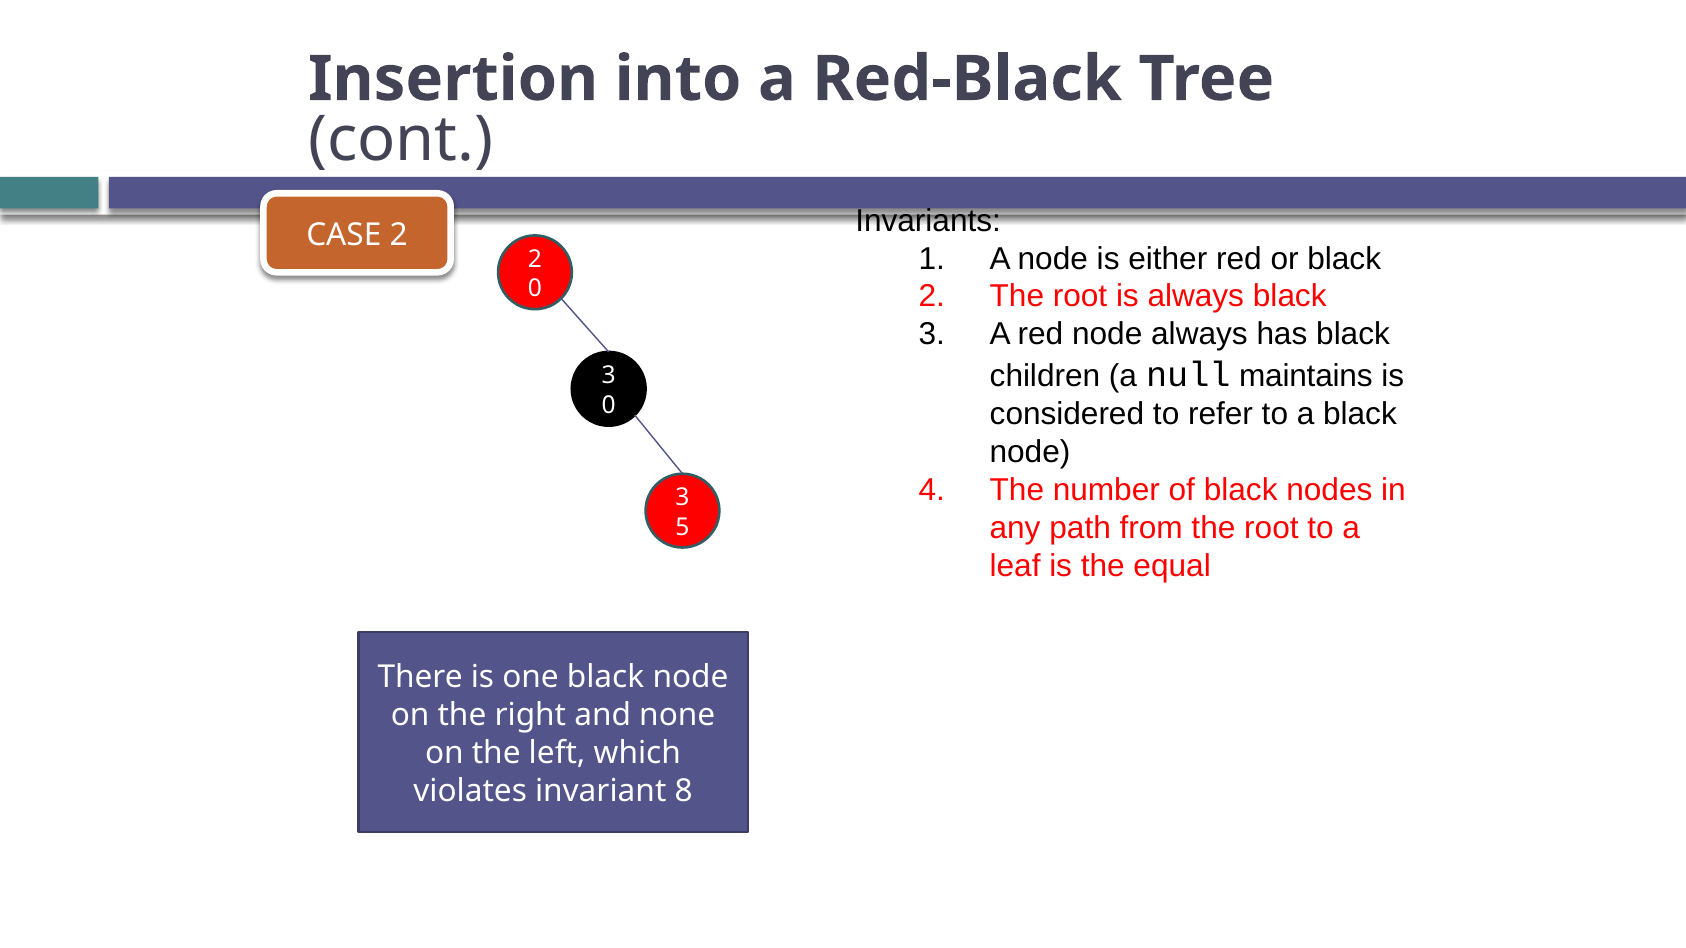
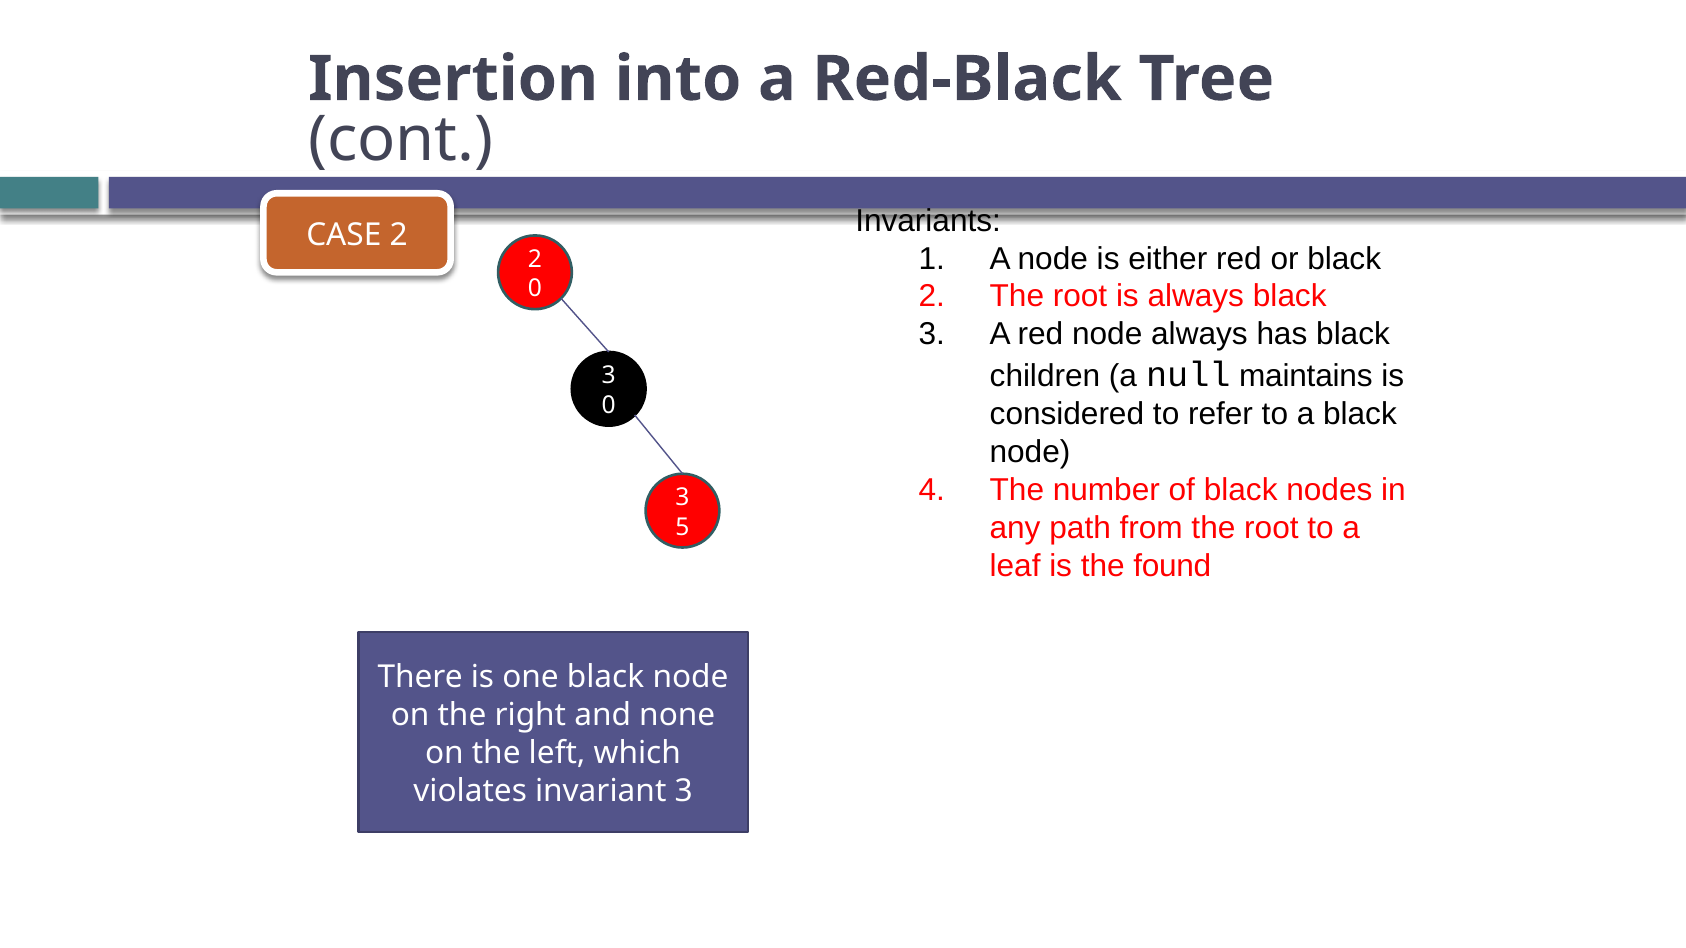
equal: equal -> found (1172, 566)
invariant 8: 8 -> 3 (684, 791)
